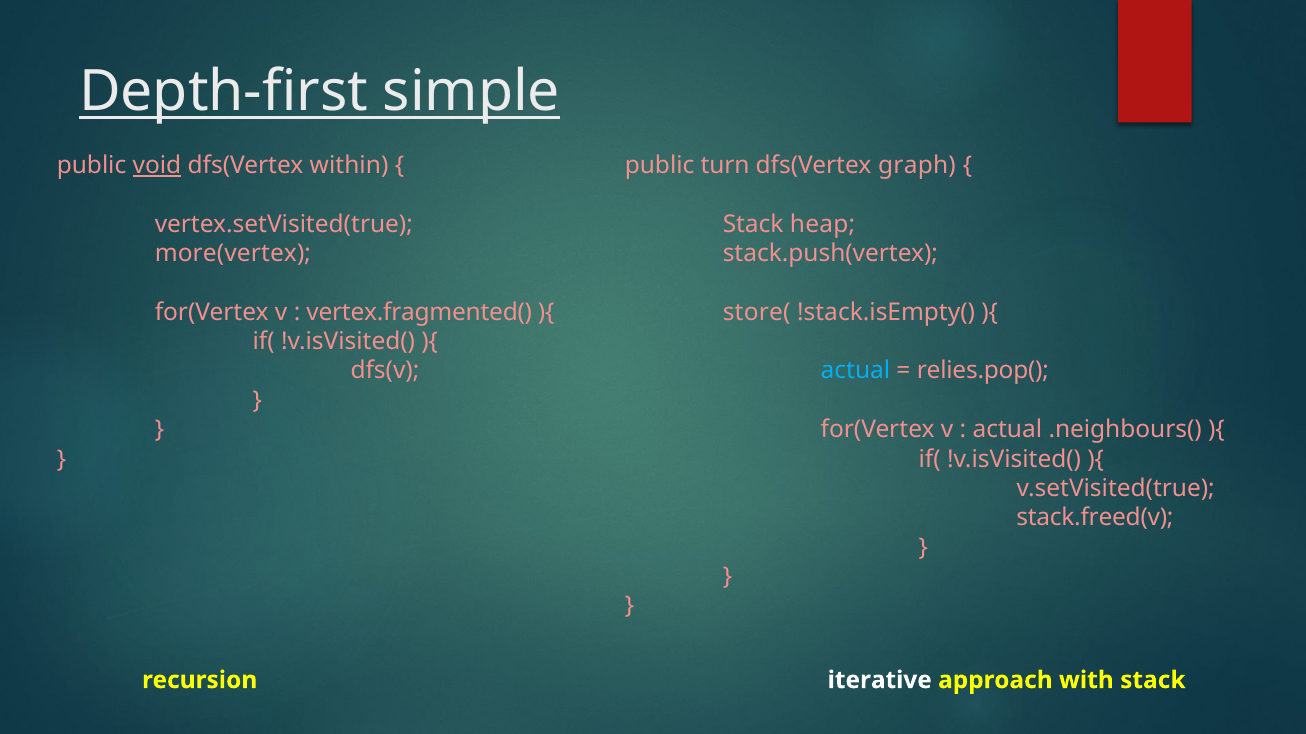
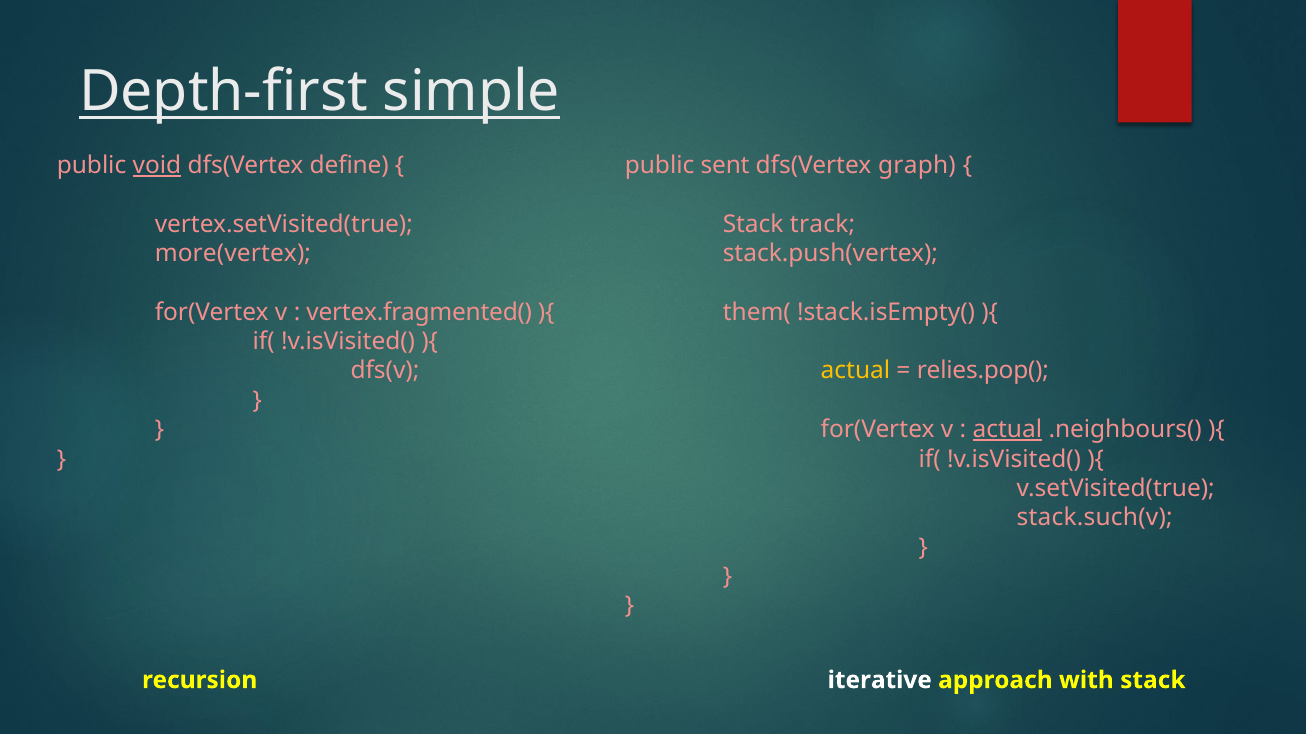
within: within -> define (349, 165)
turn: turn -> sent (725, 165)
heap: heap -> track (823, 224)
store(: store( -> them( (757, 312)
actual colour: light blue -> yellow (855, 371)
actual underline: none -> present (1007, 430)
stack.freed(v: stack.freed(v -> stack.such(v (1095, 518)
